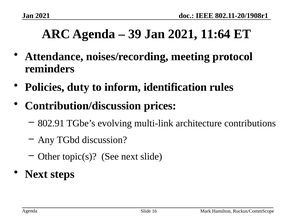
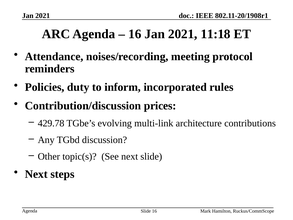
39: 39 -> 16 (135, 34)
11:64: 11:64 -> 11:18 (216, 34)
identification: identification -> incorporated (175, 87)
802.91: 802.91 -> 429.78 (51, 123)
